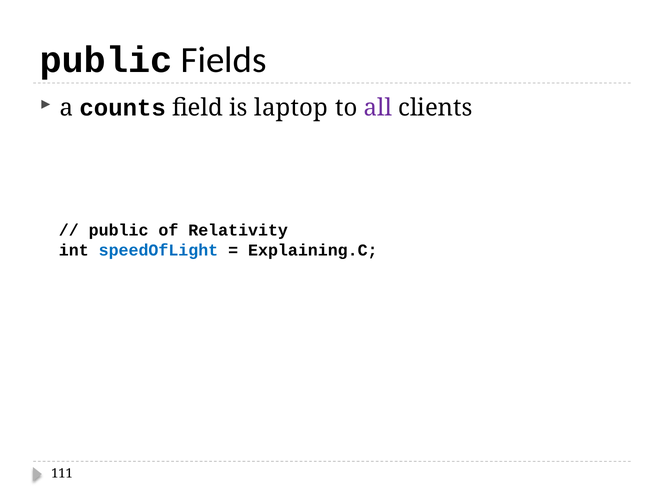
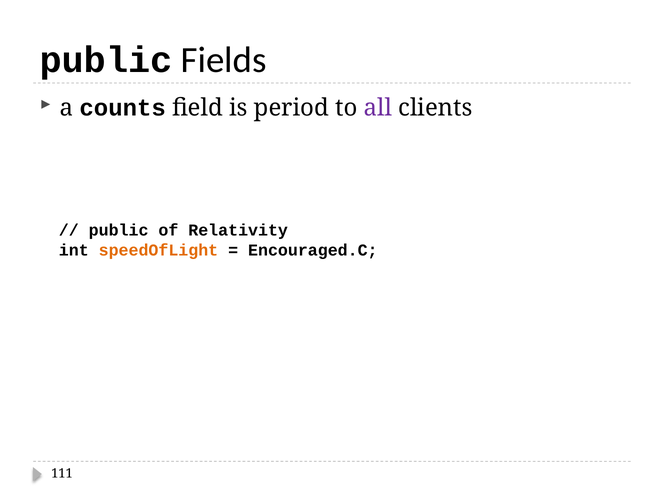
laptop: laptop -> period (291, 108)
speedOfLight colour: blue -> orange (158, 250)
Explaining.C: Explaining.C -> Encouraged.C (313, 250)
